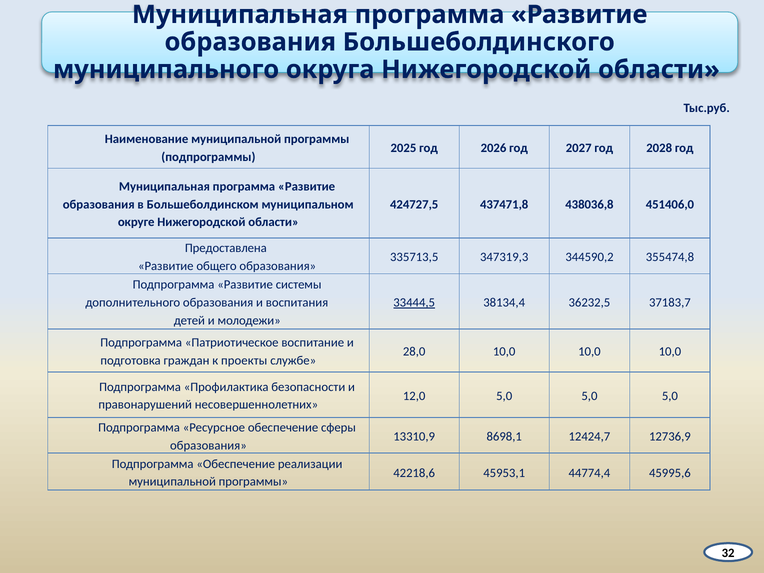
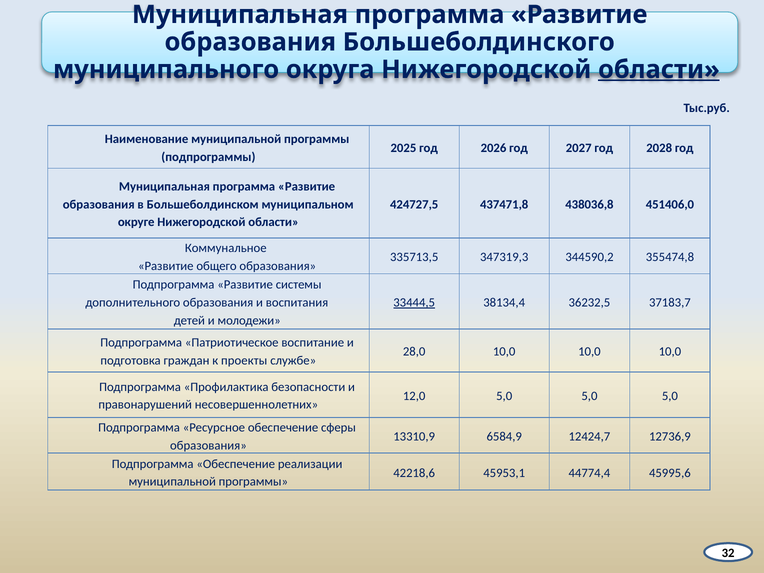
области underline: none -> present (659, 70)
Предоставлена: Предоставлена -> Коммунальное (226, 248)
8698,1: 8698,1 -> 6584,9 (504, 437)
